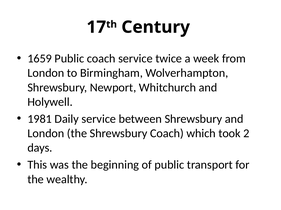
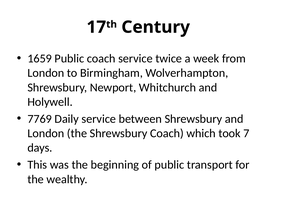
1981: 1981 -> 7769 (40, 119)
2: 2 -> 7 (246, 134)
